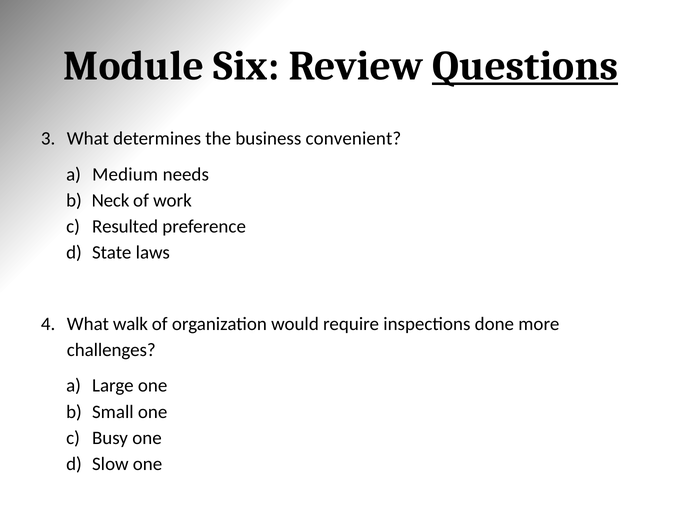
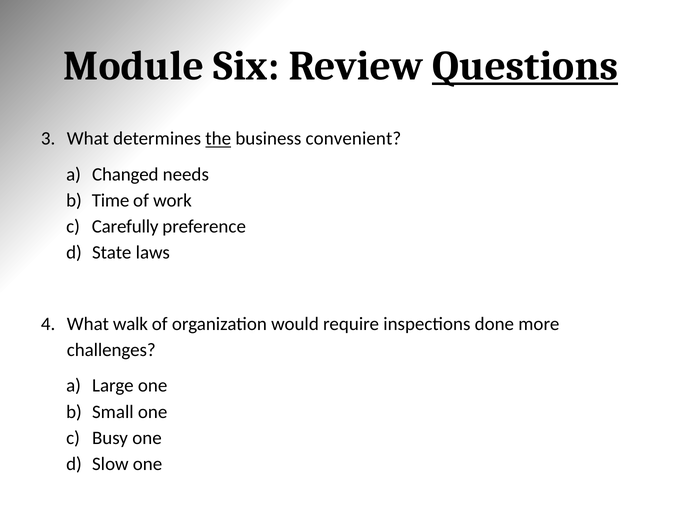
the underline: none -> present (218, 139)
Medium: Medium -> Changed (125, 175)
Neck: Neck -> Time (111, 201)
Resulted: Resulted -> Carefully (125, 227)
